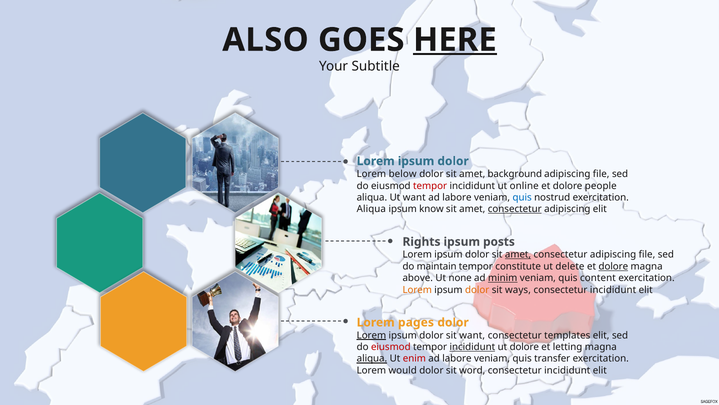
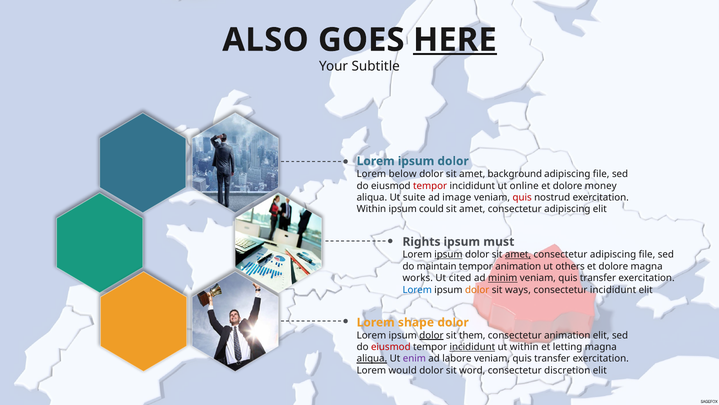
people: people -> money (601, 186)
Ut want: want -> suite (414, 197)
labore: labore -> image (457, 197)
quis colour: blue -> red (522, 197)
Aliqua: Aliqua -> Within (371, 209)
know: know -> could (431, 209)
consectetur underline: present -> none (515, 209)
posts: posts -> must (499, 241)
ipsum underline: none -> present (448, 254)
tempor constitute: constitute -> animation (518, 266)
delete: delete -> others (570, 266)
dolore underline: present -> none (613, 266)
above: above -> works (418, 278)
none: none -> cited (460, 278)
content: content -> transfer (598, 278)
Lorem colour: orange -> blue (417, 289)
pages: pages -> shape (416, 322)
Lorem underline: present -> none (371, 335)
dolor underline: none -> present (431, 335)
sit want: want -> them (472, 335)
consectetur templates: templates -> animation (567, 335)
ut dolore: dolore -> within (524, 347)
enim colour: red -> purple (414, 358)
incididunt: incididunt -> discretion (567, 370)
